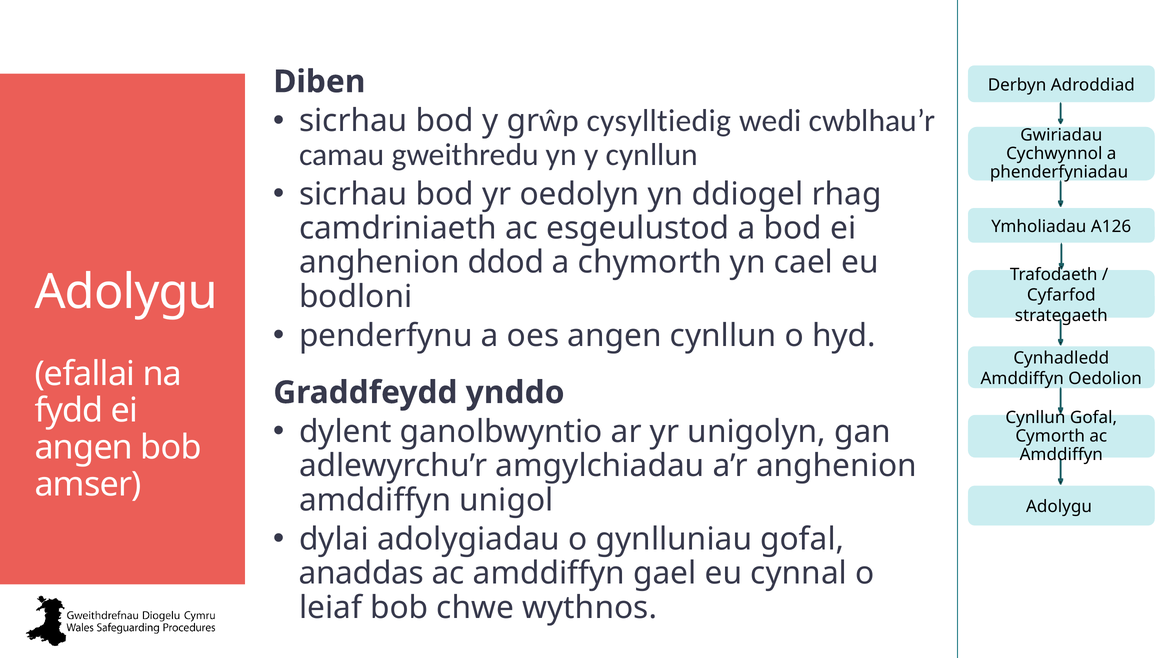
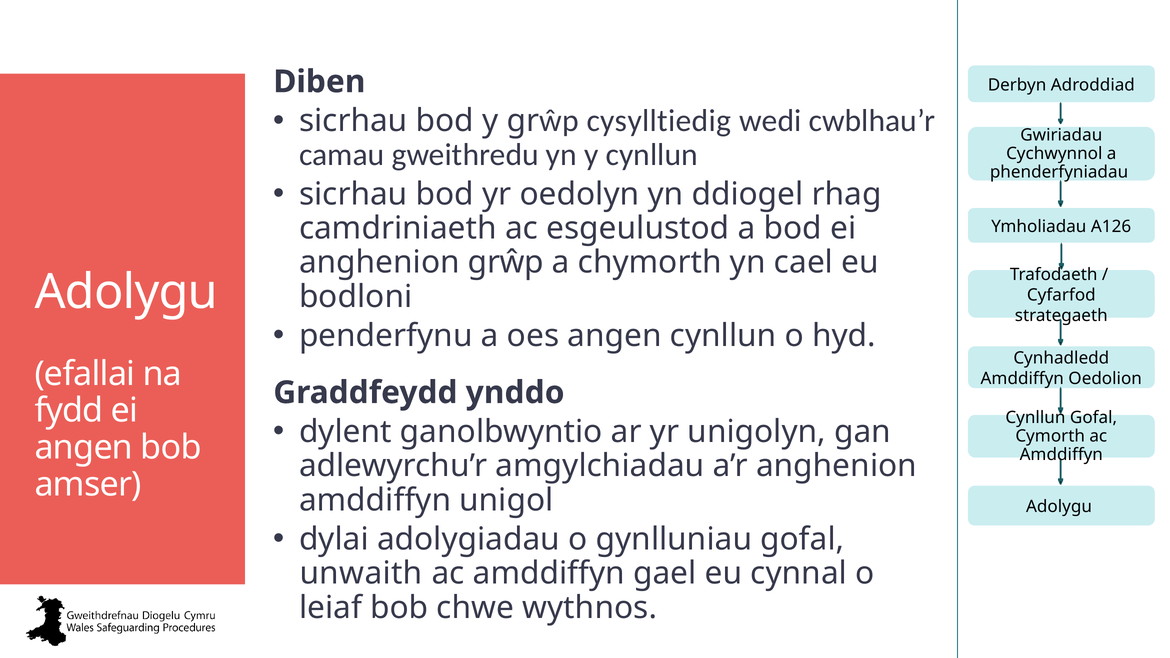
ddod: ddod -> grŵp (506, 263)
anaddas: anaddas -> unwaith (361, 573)
